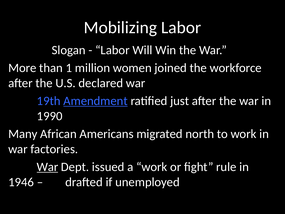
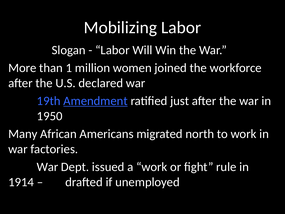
1990: 1990 -> 1950 (50, 116)
War underline: present -> none (48, 167)
1946: 1946 -> 1914 (21, 182)
